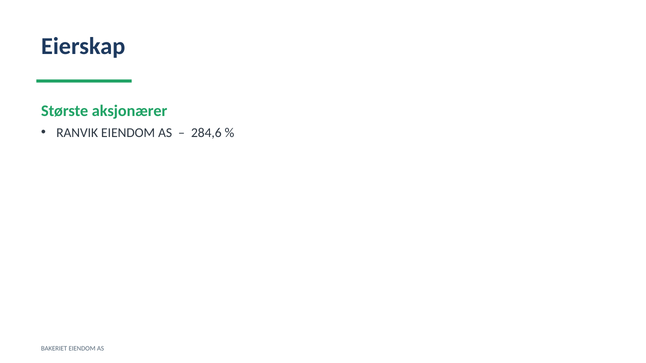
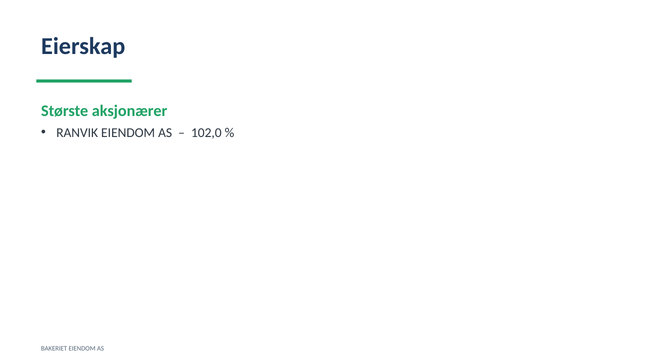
284,6: 284,6 -> 102,0 (206, 133)
